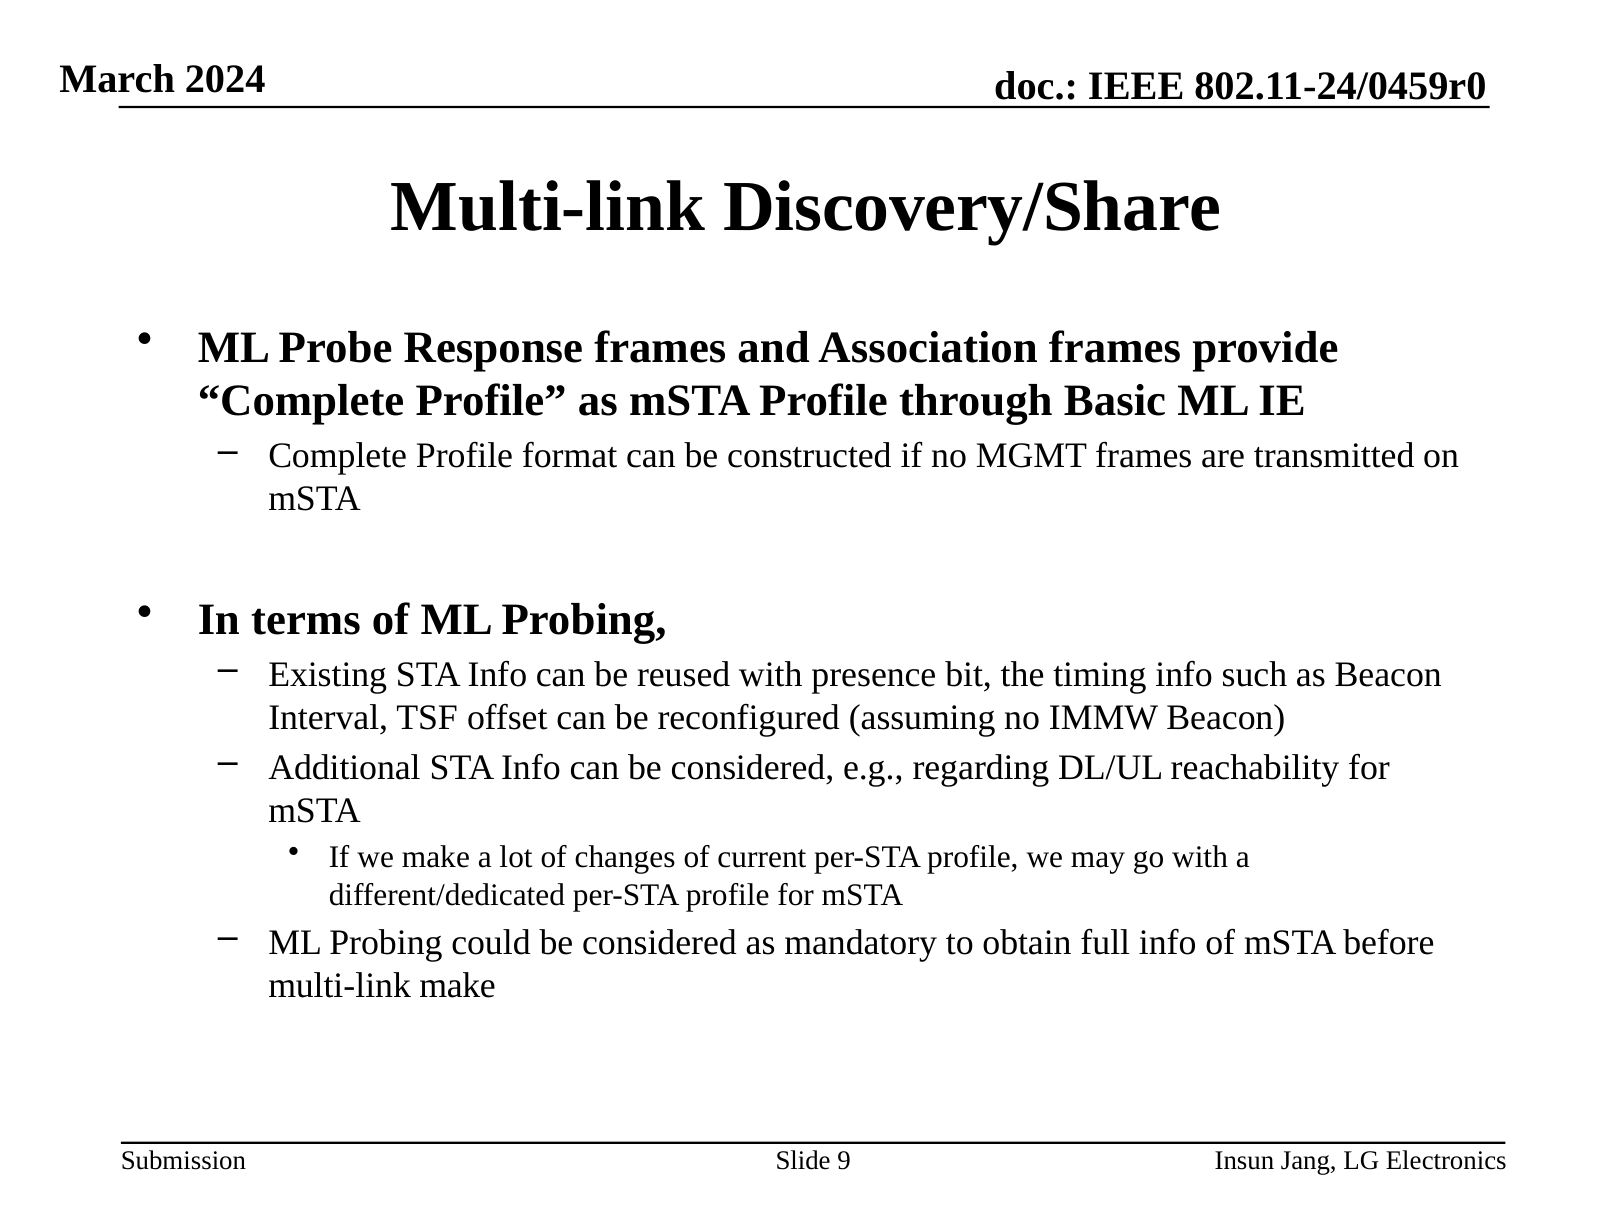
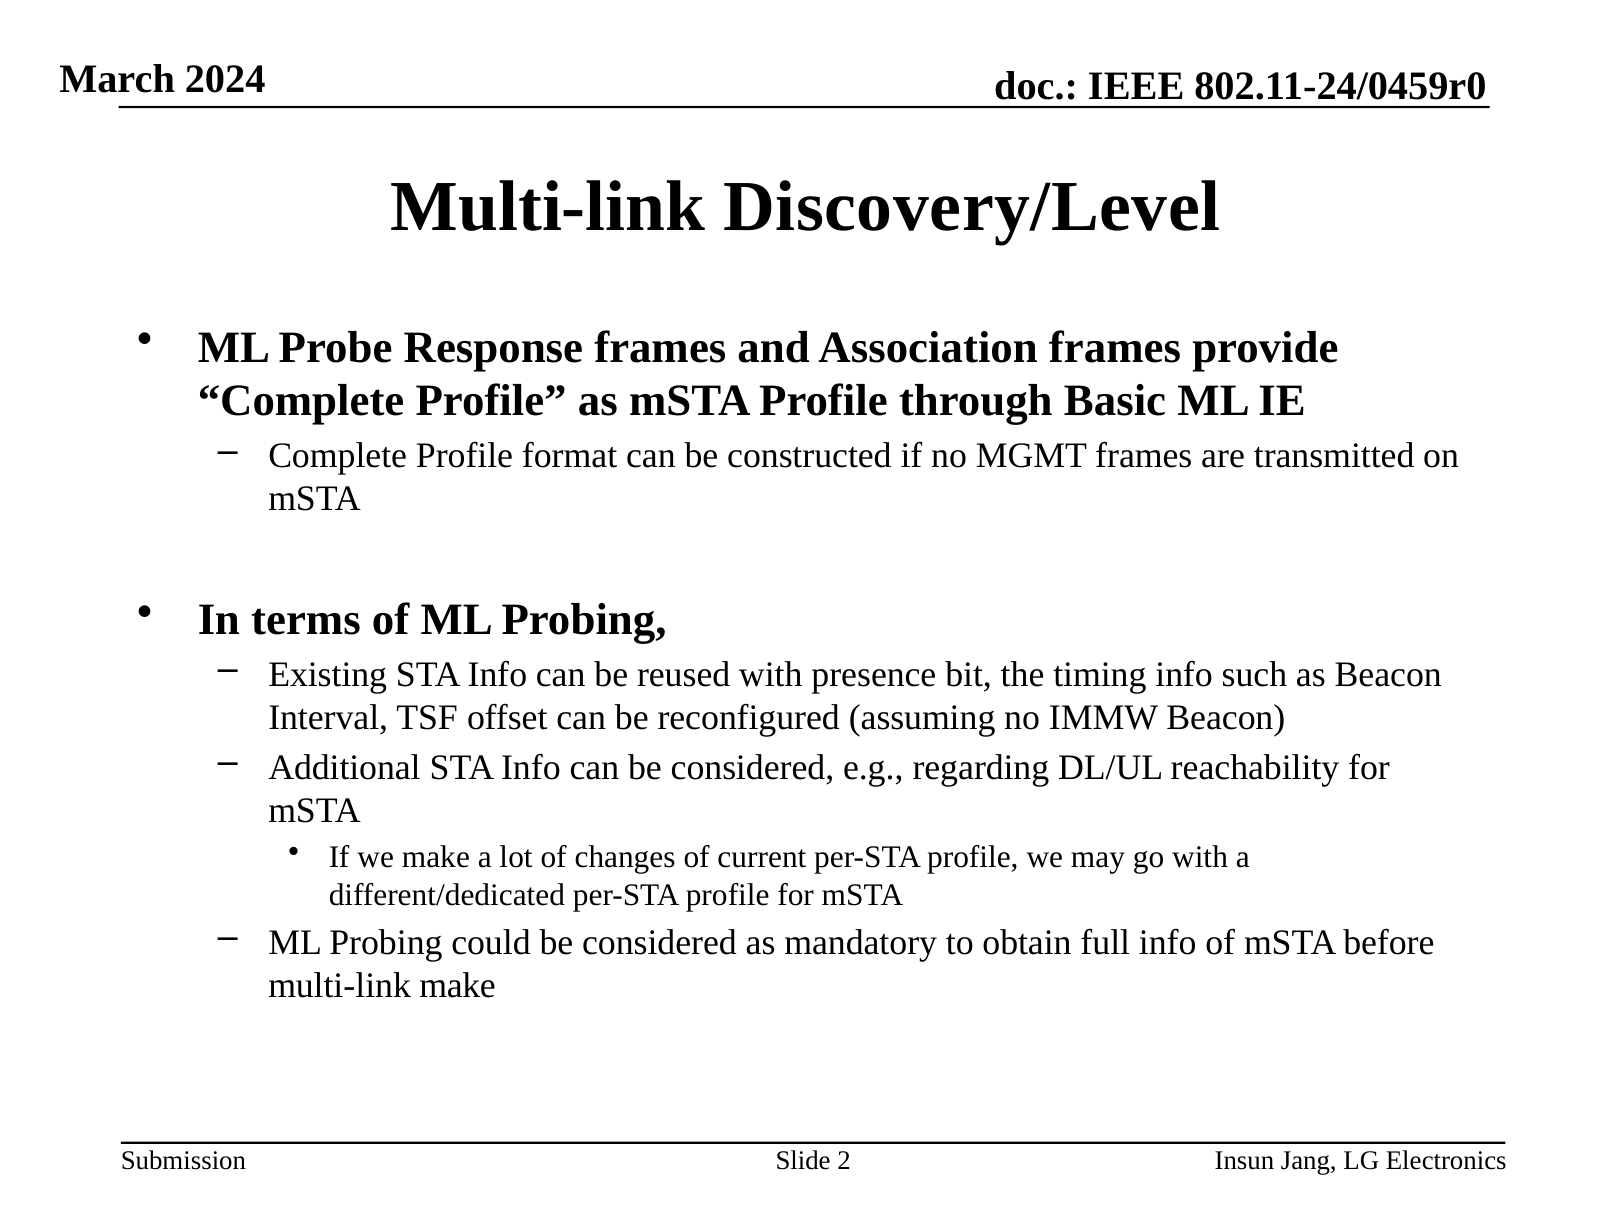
Discovery/Share: Discovery/Share -> Discovery/Level (972, 207)
9: 9 -> 2 (844, 1160)
